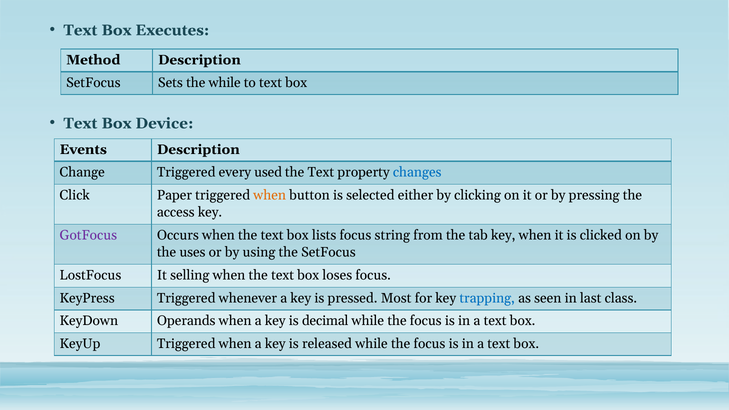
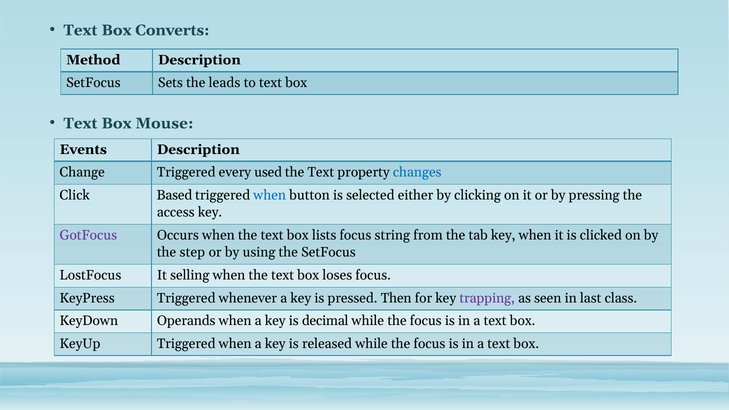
Executes: Executes -> Converts (172, 30)
the while: while -> leads (225, 83)
Device: Device -> Mouse (164, 123)
Paper: Paper -> Based (175, 195)
when colour: orange -> blue (270, 195)
uses: uses -> step (192, 253)
Most: Most -> Then (396, 298)
trapping colour: blue -> purple (487, 298)
